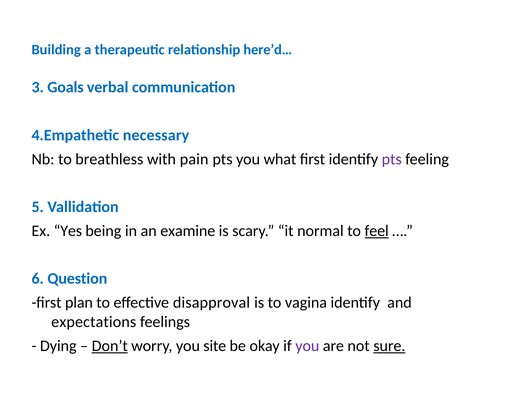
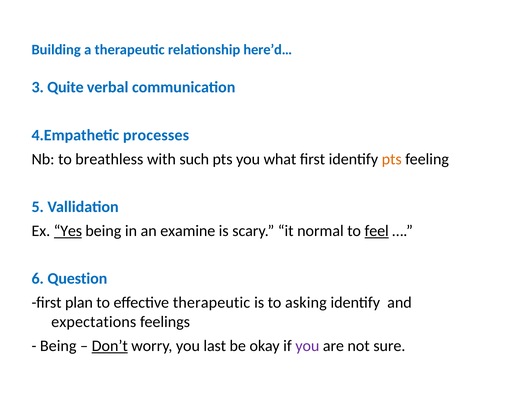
Goals: Goals -> Quite (65, 87)
necessary: necessary -> processes (156, 135)
pain: pain -> such (194, 159)
pts colour: purple -> orange (392, 159)
Yes underline: none -> present (68, 231)
effective disapproval: disapproval -> therapeutic (212, 302)
vagina: vagina -> asking (306, 302)
Dying: Dying -> Being (58, 346)
site: site -> last (215, 346)
sure underline: present -> none (389, 346)
